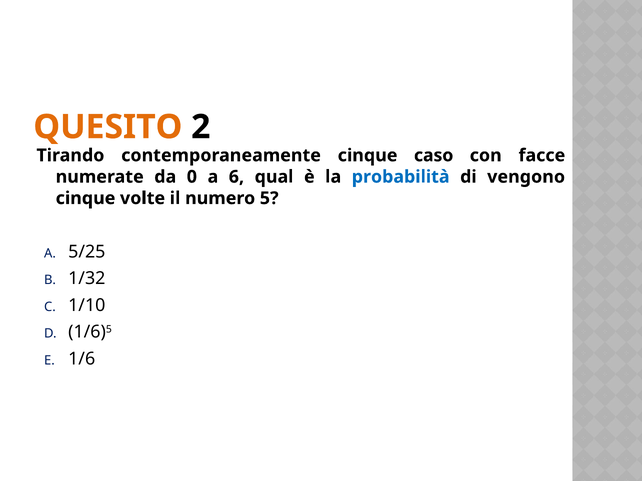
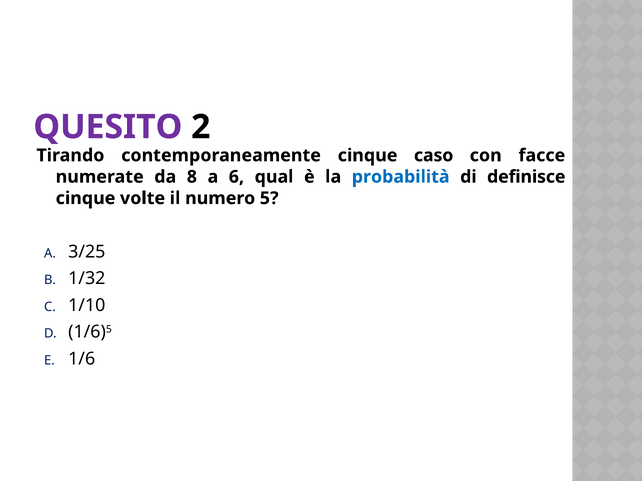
QUESITO colour: orange -> purple (108, 127)
0: 0 -> 8 (192, 177)
vengono: vengono -> definisce (526, 177)
5/25: 5/25 -> 3/25 (87, 252)
